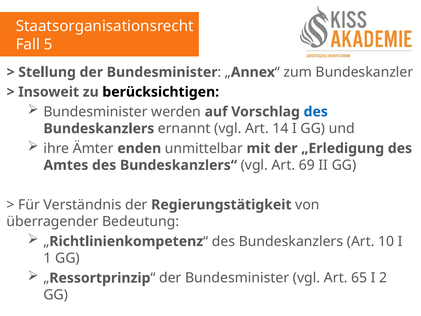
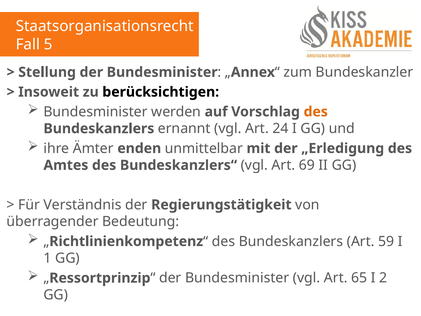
des colour: blue -> orange (316, 112)
14: 14 -> 24 (280, 128)
10: 10 -> 59 (386, 241)
